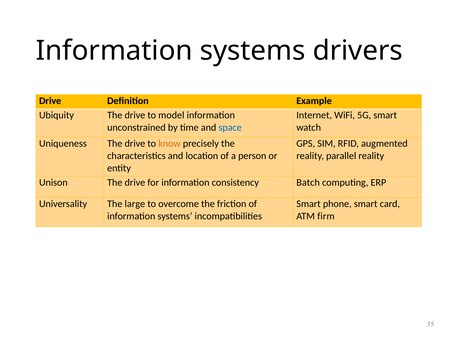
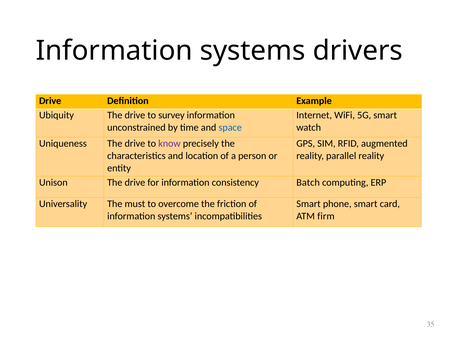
model: model -> survey (171, 115)
know colour: orange -> purple (169, 144)
large: large -> must (135, 204)
